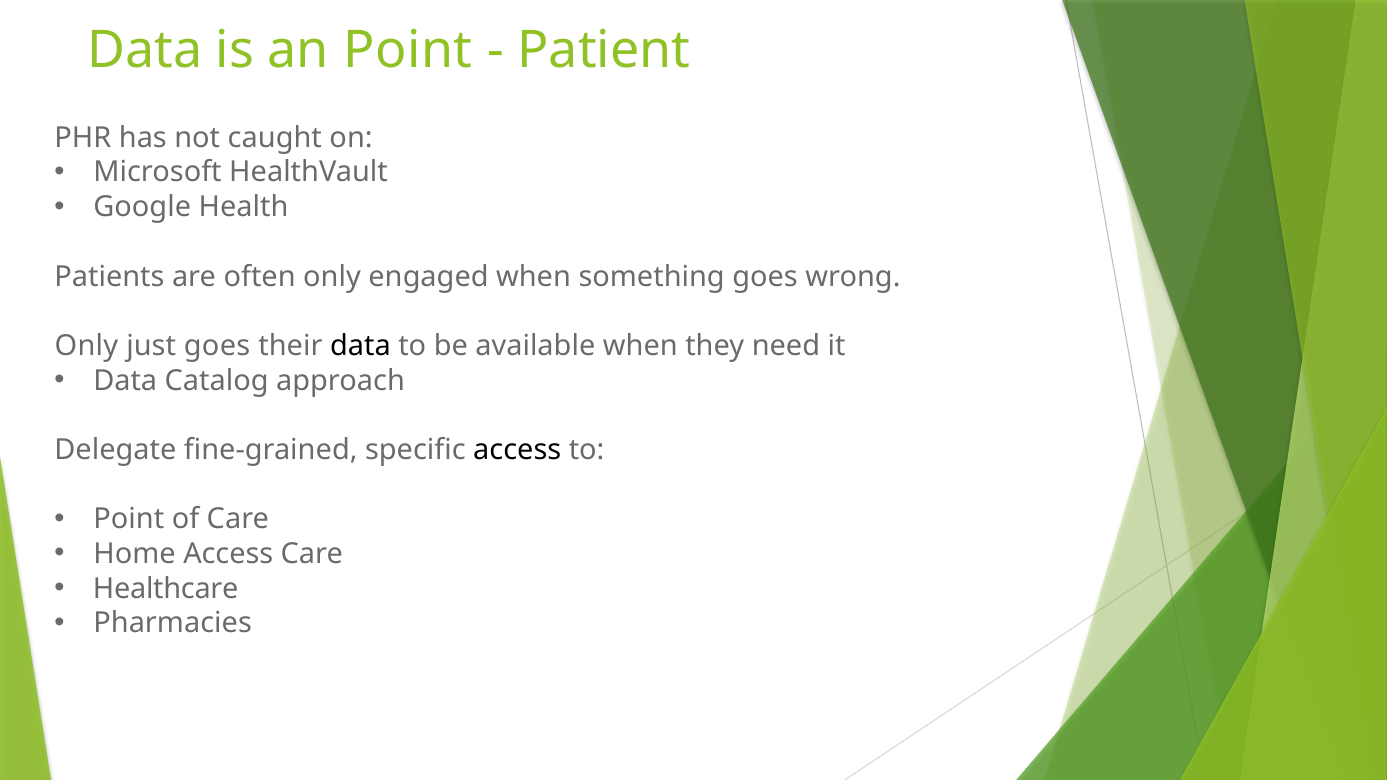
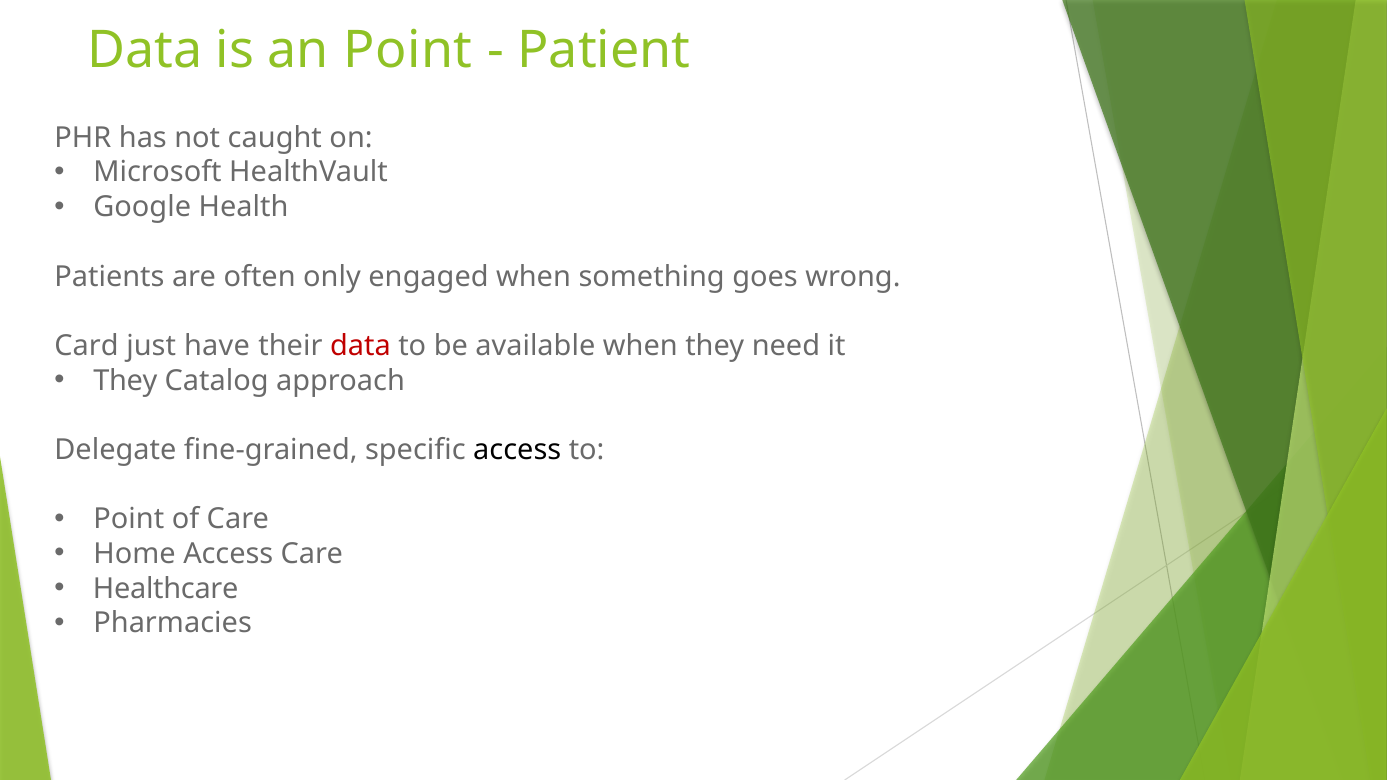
Only: Only -> Card (87, 346)
just goes: goes -> have (217, 346)
data colour: black -> red (360, 346)
Data: Data -> They (125, 381)
